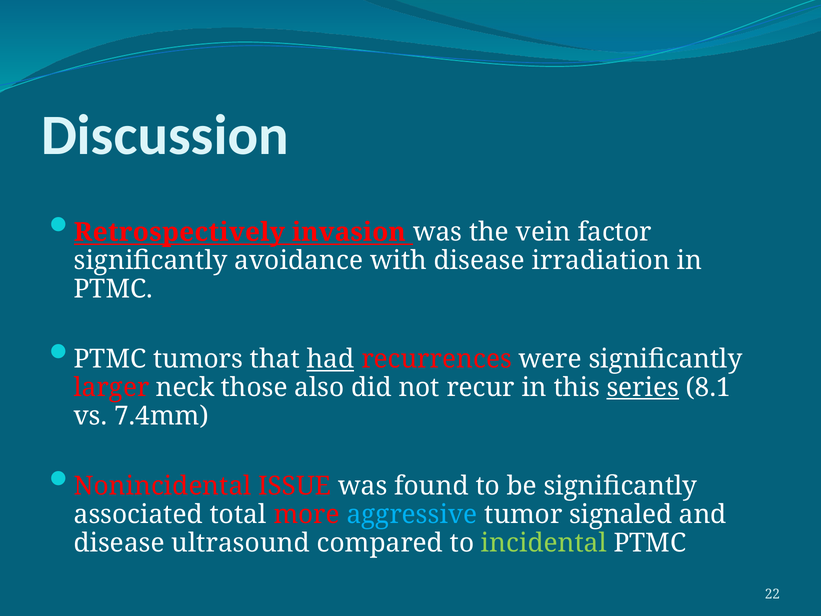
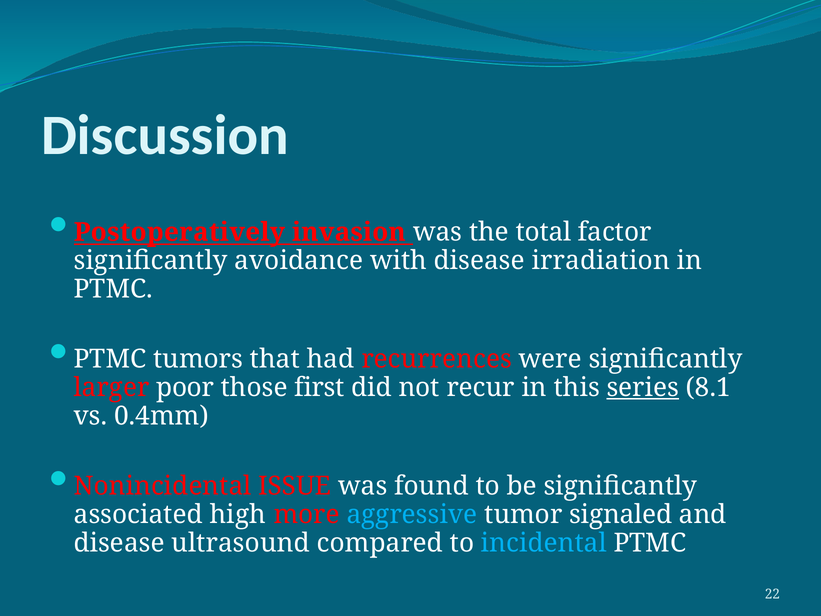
Retrospectively: Retrospectively -> Postoperatively (179, 232)
vein: vein -> total (543, 232)
had underline: present -> none (330, 359)
neck: neck -> poor (185, 387)
also: also -> first (319, 387)
7.4mm: 7.4mm -> 0.4mm (161, 416)
total: total -> high (238, 514)
incidental colour: light green -> light blue (544, 543)
